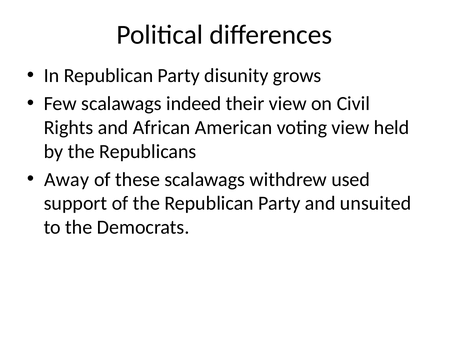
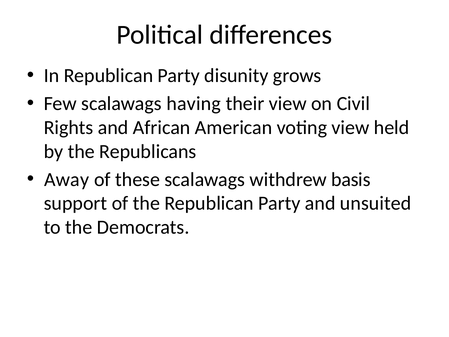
indeed: indeed -> having (194, 103)
used: used -> basis (351, 179)
